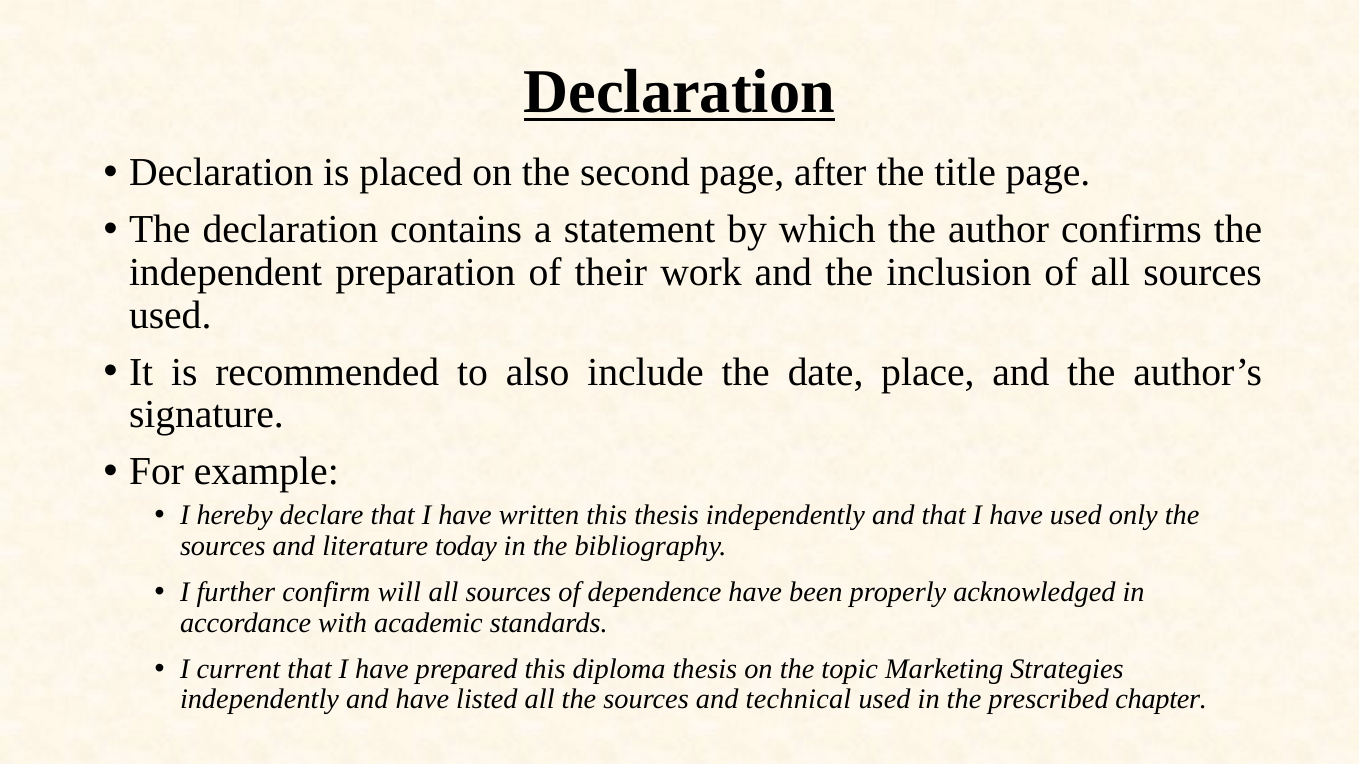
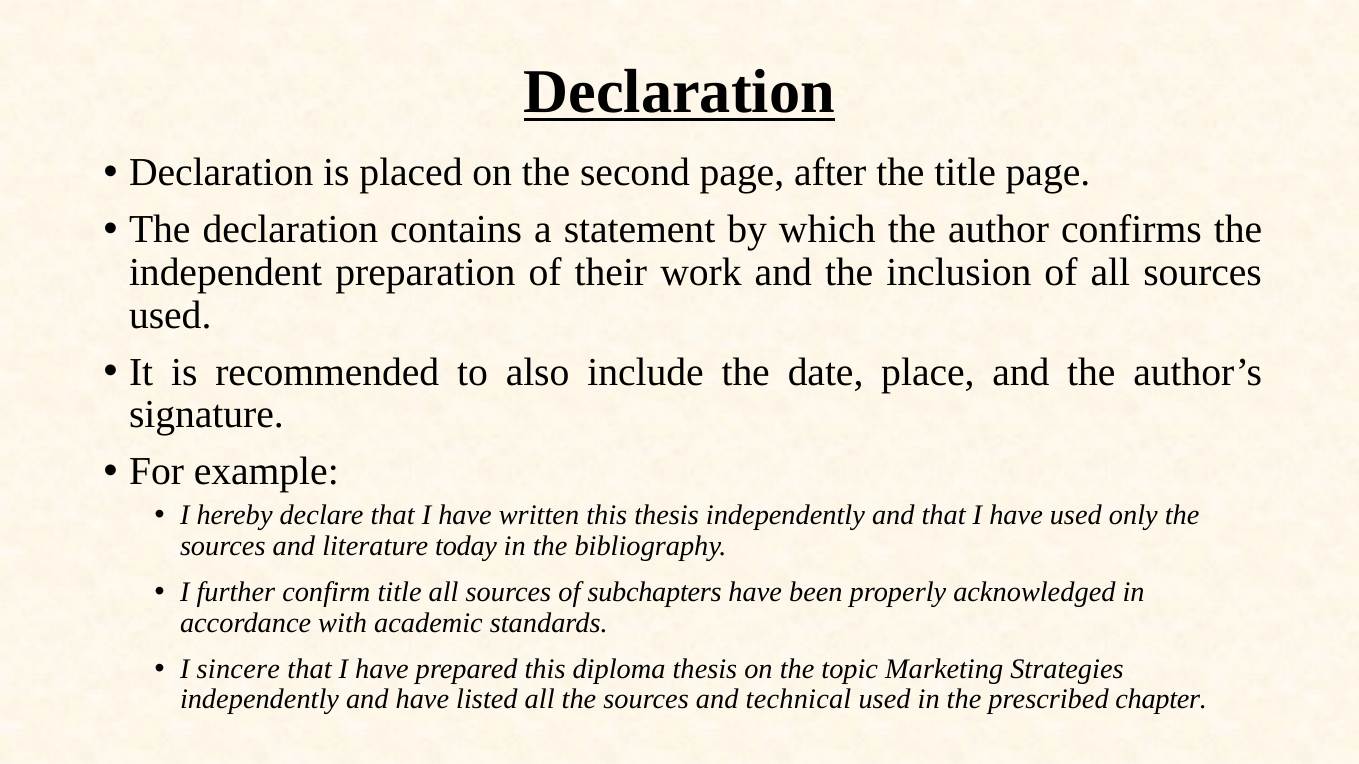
confirm will: will -> title (400, 592)
dependence: dependence -> subchapters (655, 592)
current: current -> sincere (238, 669)
